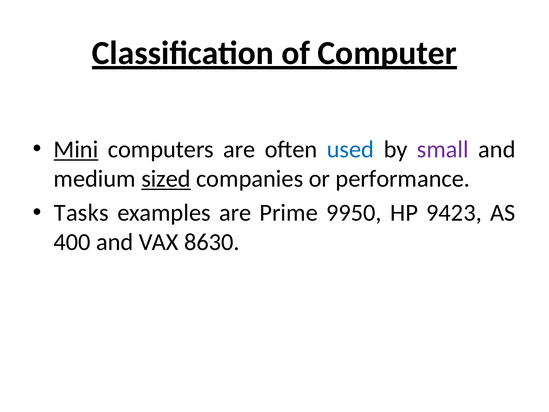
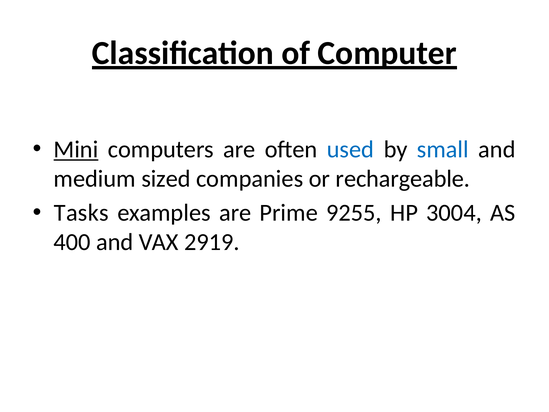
small colour: purple -> blue (443, 149)
sized underline: present -> none (166, 179)
performance: performance -> rechargeable (403, 179)
9950: 9950 -> 9255 (354, 213)
9423: 9423 -> 3004 (454, 213)
8630: 8630 -> 2919 (212, 242)
